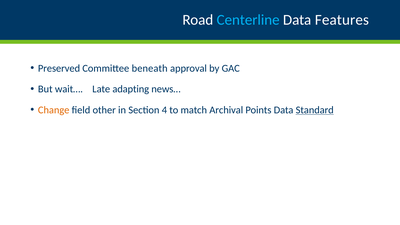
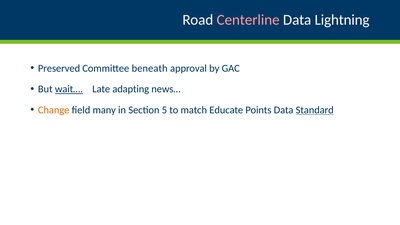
Centerline colour: light blue -> pink (248, 20)
Features: Features -> Lightning (342, 20)
wait… underline: none -> present (69, 89)
other: other -> many (104, 110)
4: 4 -> 5 (164, 110)
Archival: Archival -> Educate (226, 110)
